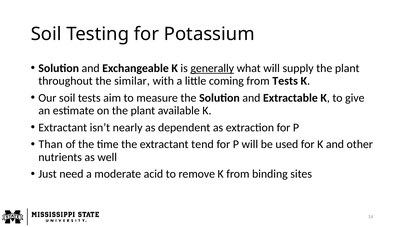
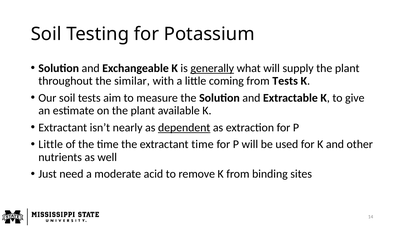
dependent underline: none -> present (184, 128)
Than: Than -> Little (51, 145)
extractant tend: tend -> time (202, 145)
